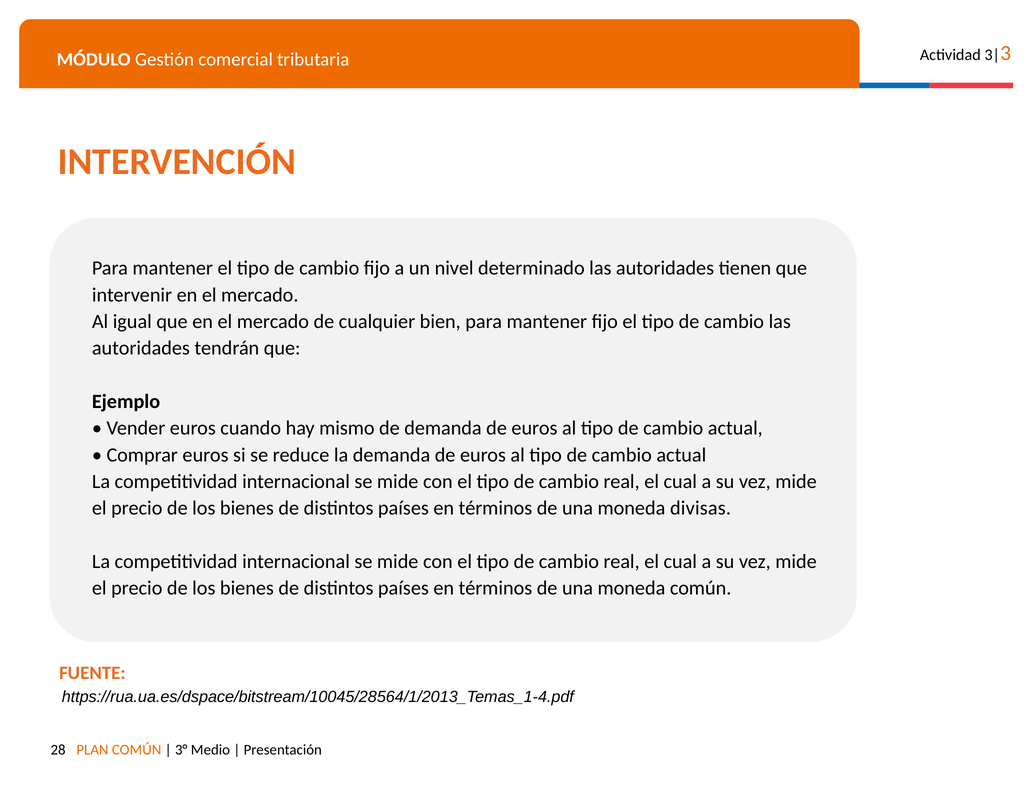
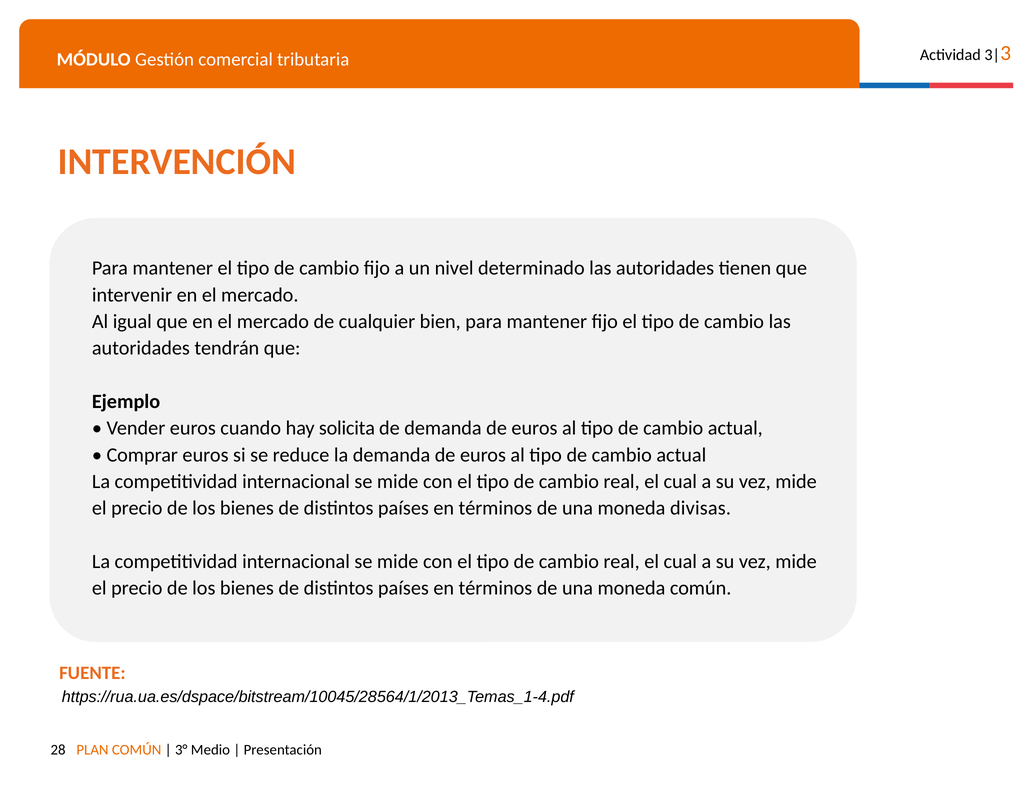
mismo: mismo -> solicita (347, 429)
